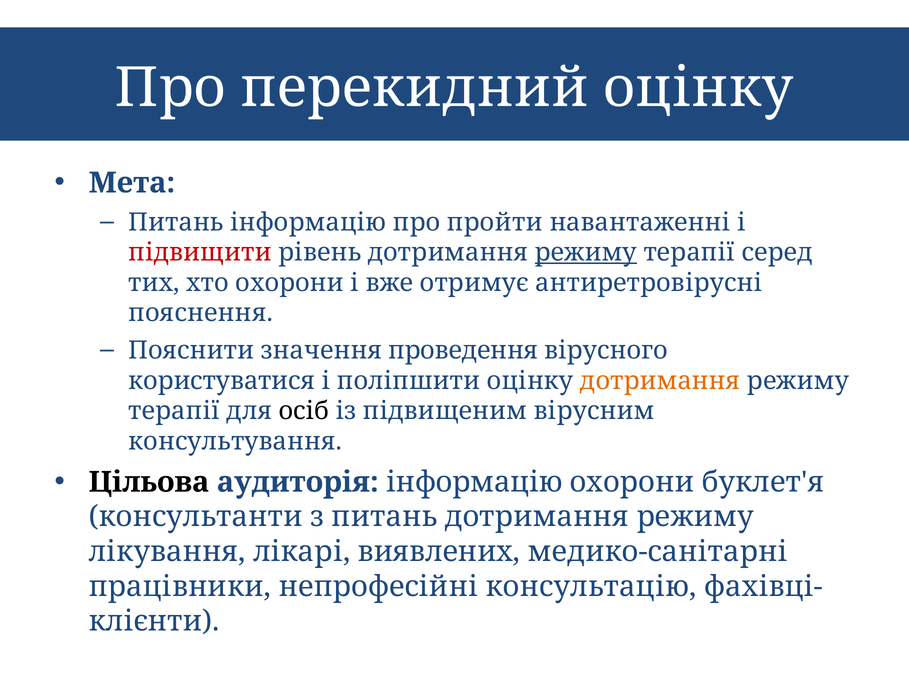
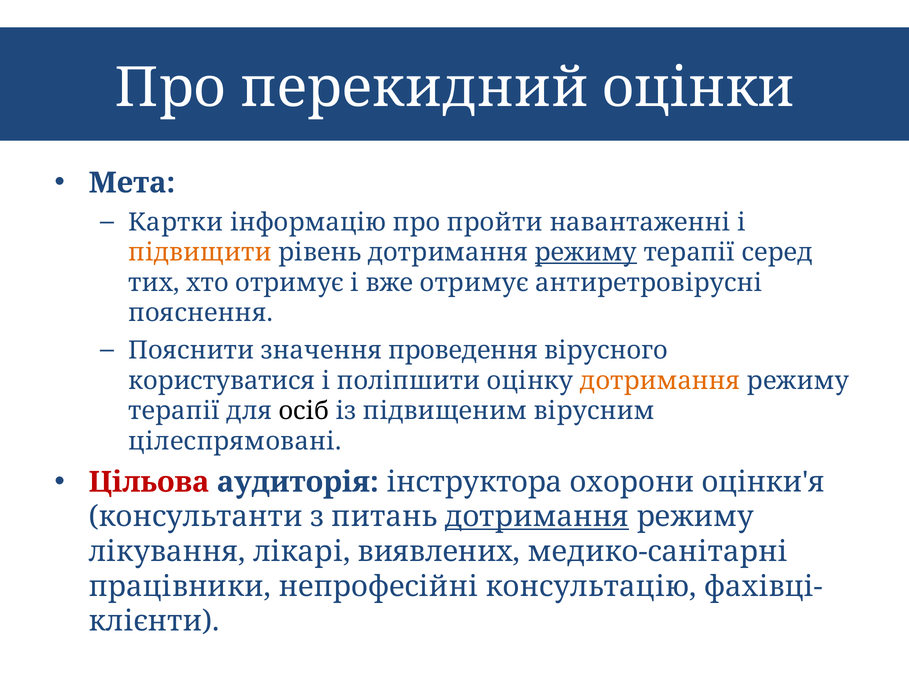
перекидний оцінку: оцінку -> оцінки (699, 88)
Питань: Питань -> Картки (176, 222)
підвищити colour: red -> orange (200, 253)
хто охорони: охорони -> отримує (290, 283)
консультування: консультування -> цілеспрямовані (235, 442)
Цільова colour: black -> red (149, 483)
аудиторія інформацію: інформацію -> інструктора (475, 483)
буклет'я: буклет'я -> оцінки'я (763, 483)
дотримання underline: none -> present (537, 517)
